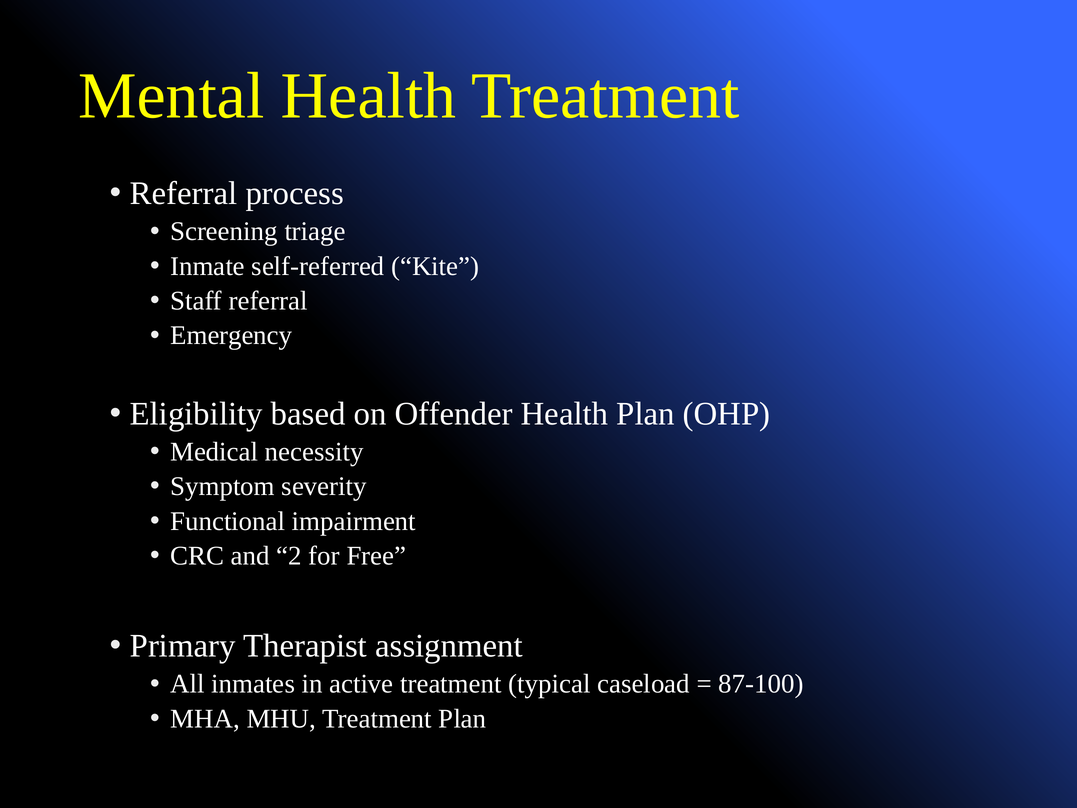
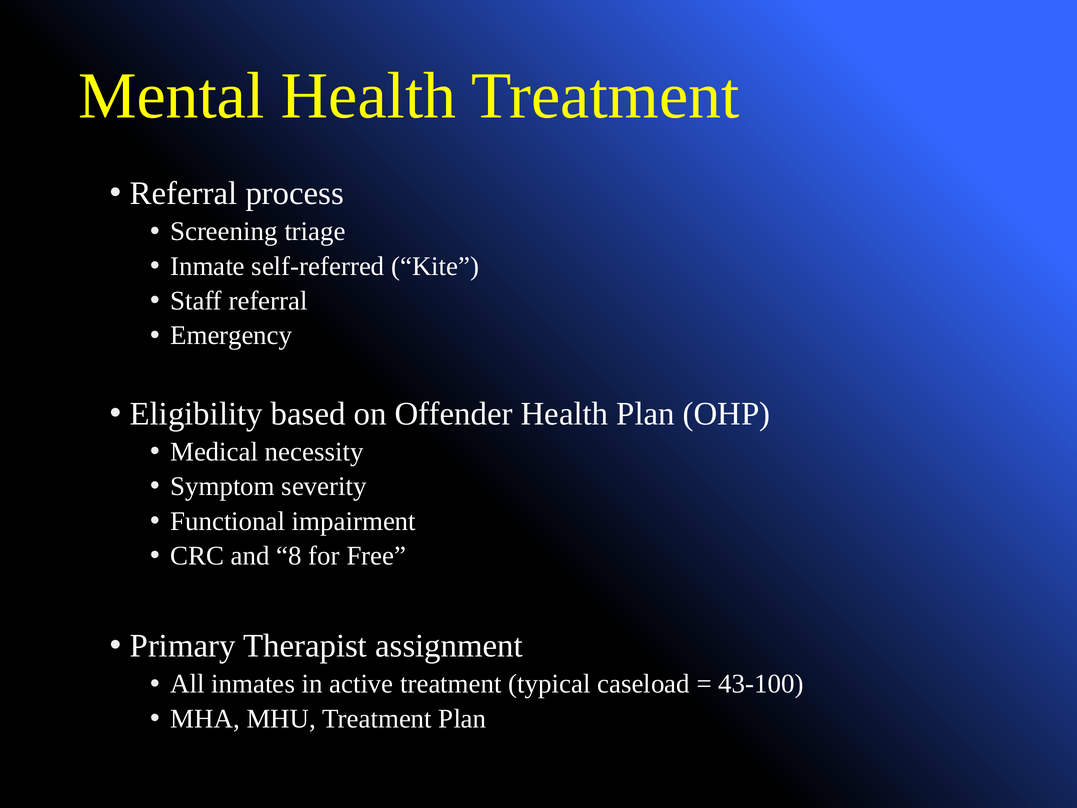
2: 2 -> 8 (289, 556)
87-100: 87-100 -> 43-100 (761, 684)
